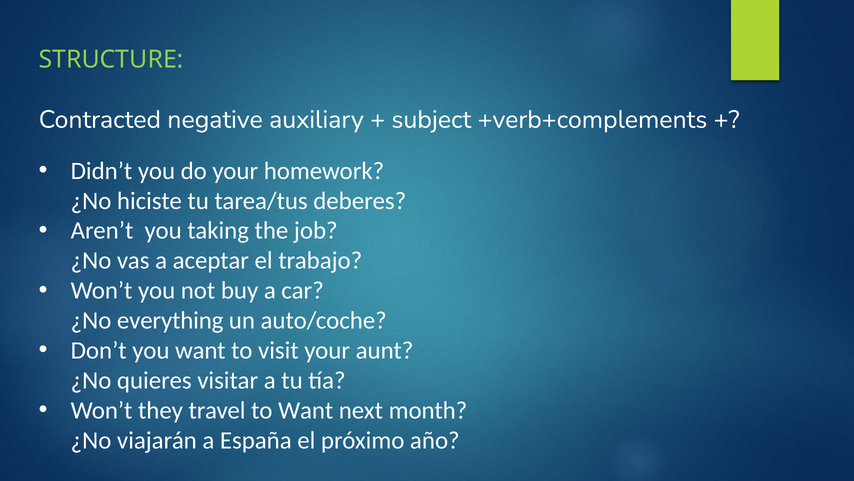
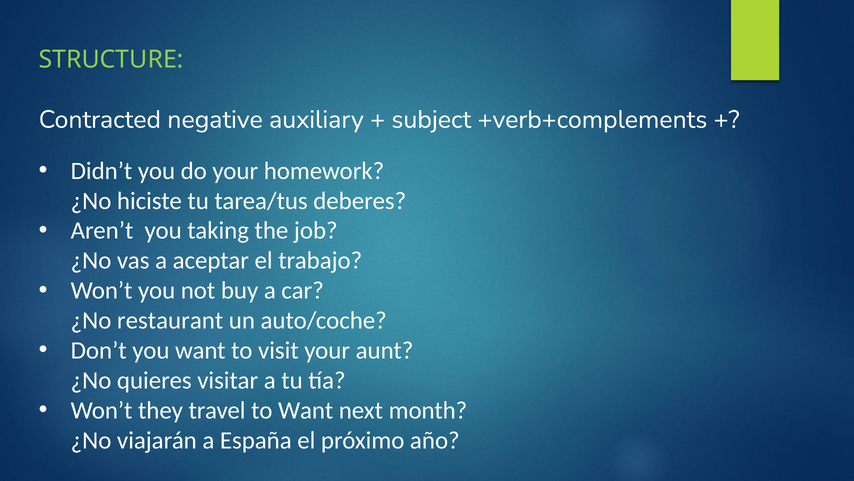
everything: everything -> restaurant (170, 320)
